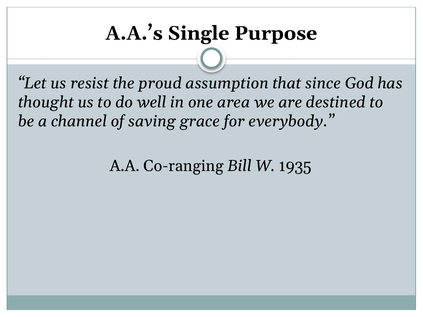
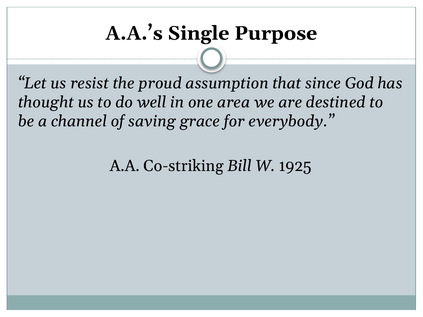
Co-ranging: Co-ranging -> Co-striking (183, 166)
1935: 1935 -> 1925 (295, 166)
